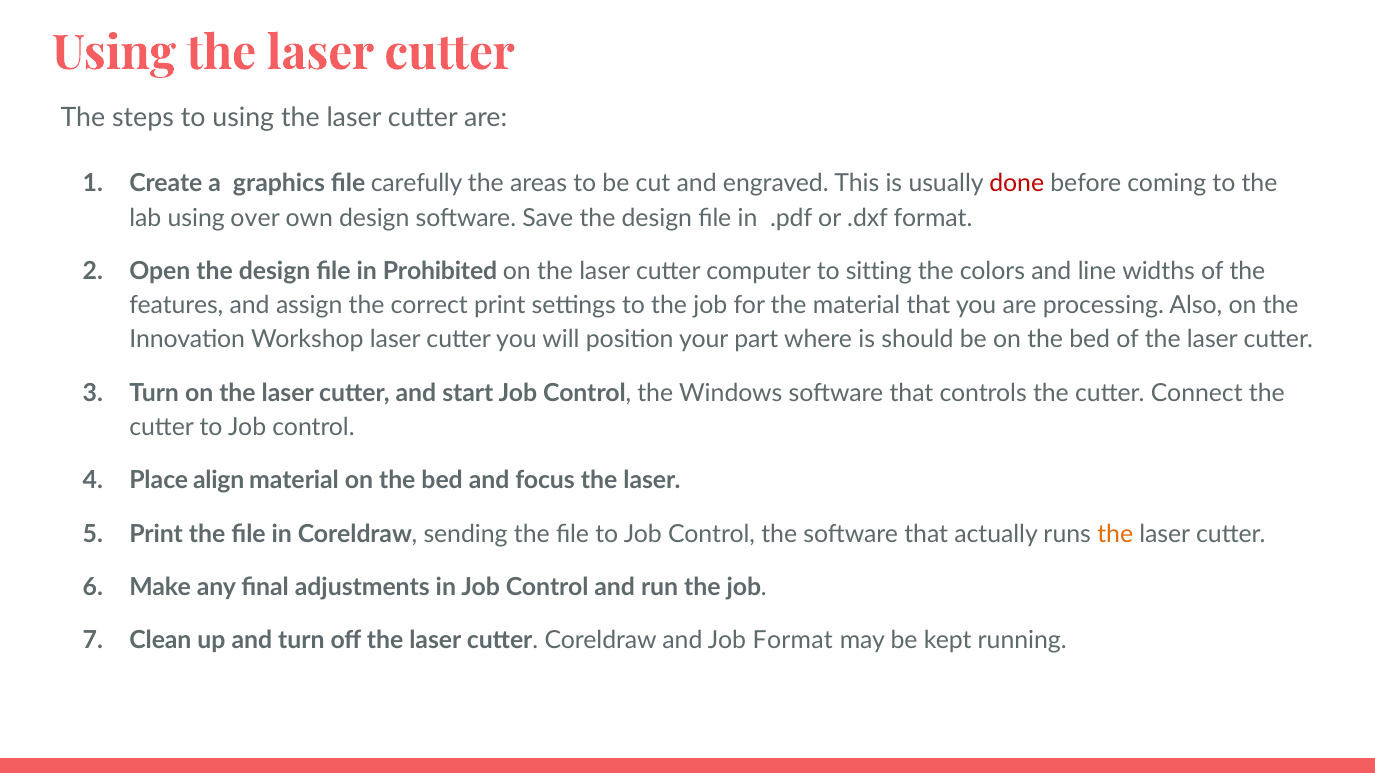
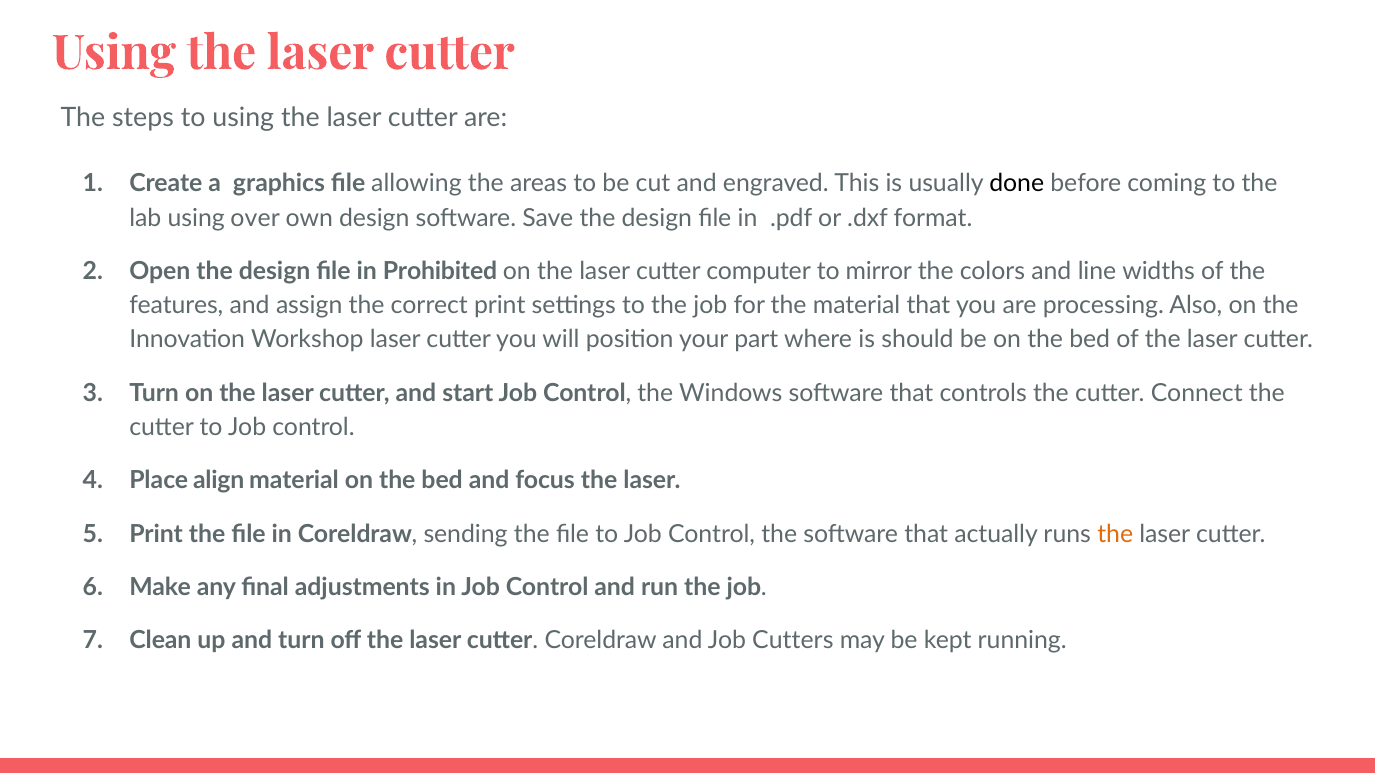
carefully: carefully -> allowing (416, 184)
done colour: red -> black (1017, 184)
sitting: sitting -> mirror (879, 271)
Job Format: Format -> Cutters (793, 641)
